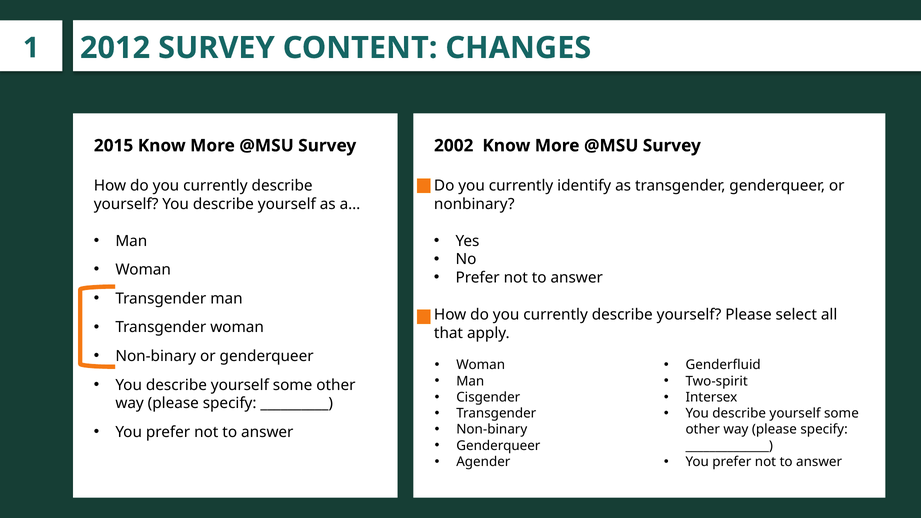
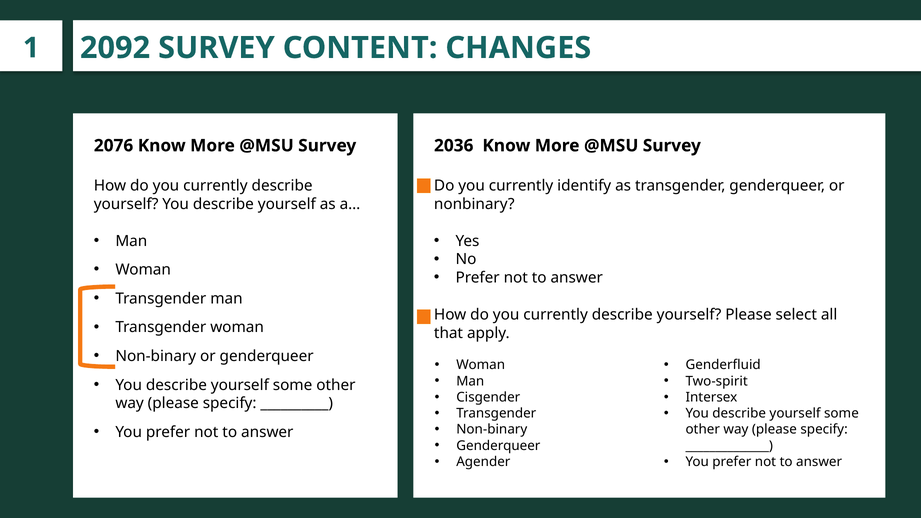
2012: 2012 -> 2092 (115, 48)
2015: 2015 -> 2076 (114, 146)
2002: 2002 -> 2036 (454, 146)
